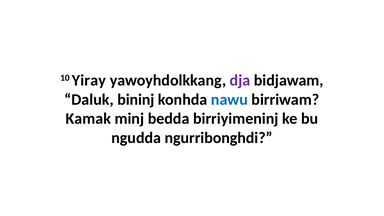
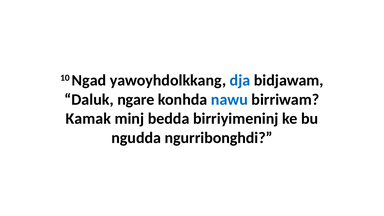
Yiray: Yiray -> Ngad (89, 80)
dja colour: purple -> blue (240, 80)
bininj: bininj -> ngare (136, 100)
